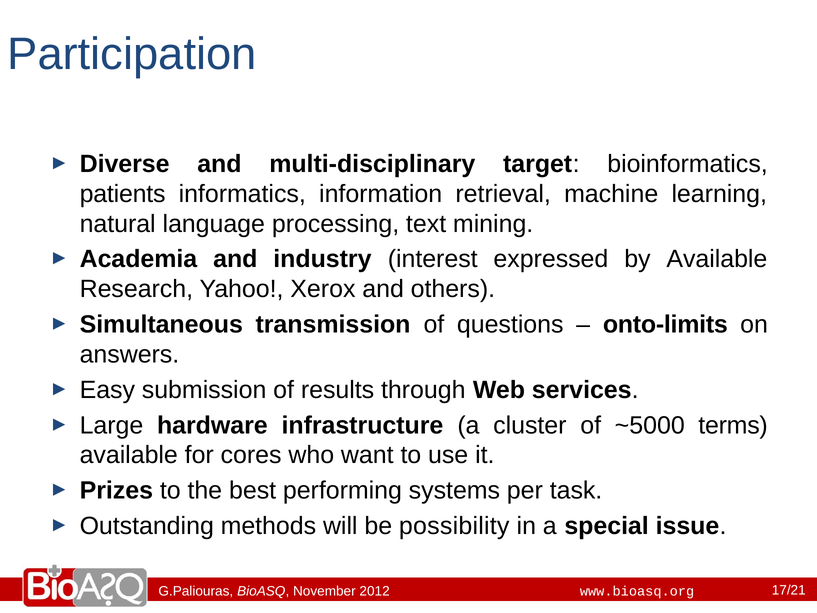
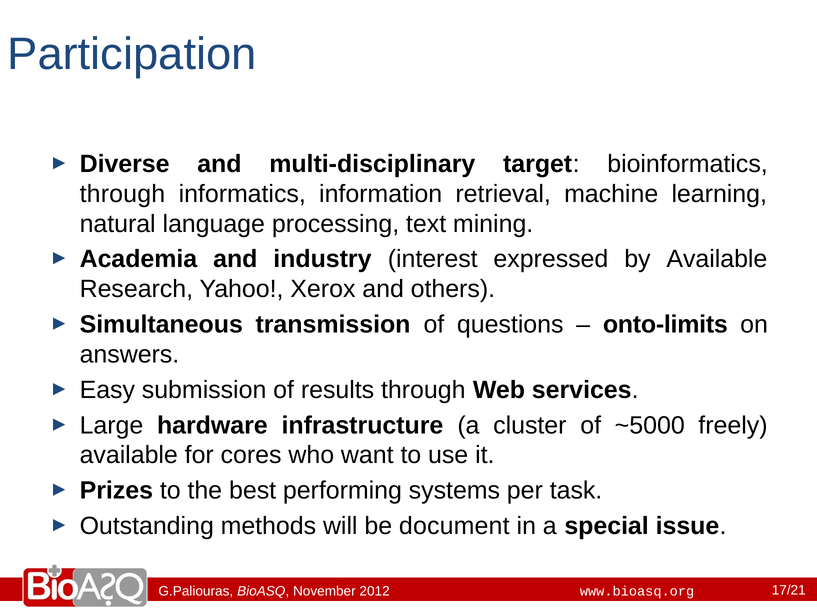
patients: patients -> through (122, 194)
terms: terms -> freely (733, 425)
possibility: possibility -> document (454, 526)
